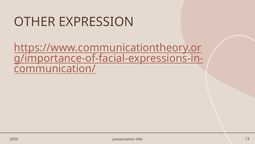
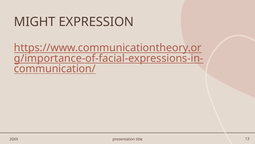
OTHER: OTHER -> MIGHT (35, 22)
